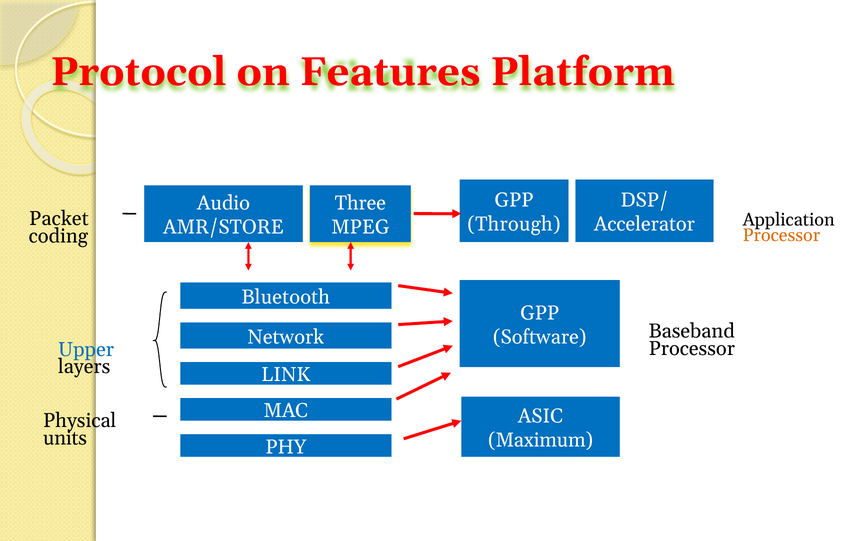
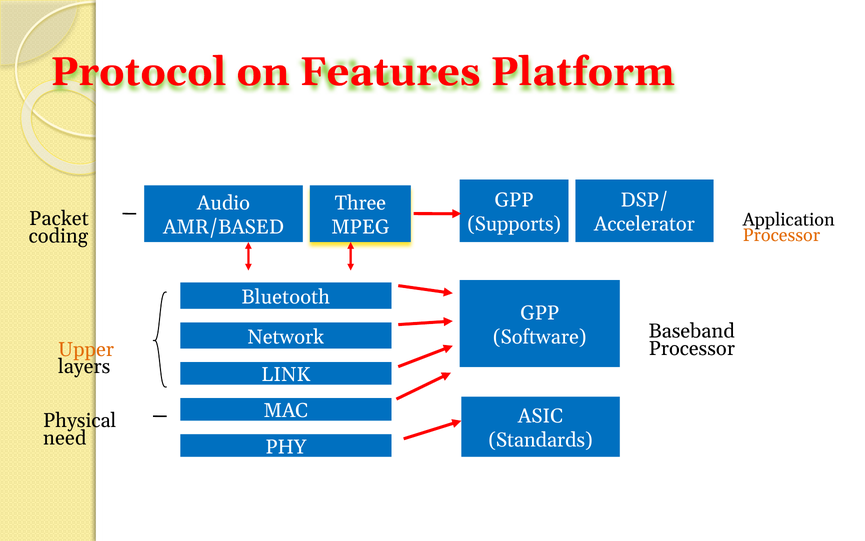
Through: Through -> Supports (514, 224)
AMR/STORE: AMR/STORE -> AMR/BASED (224, 227)
Upper colour: blue -> orange (86, 349)
units: units -> need (65, 438)
Maximum: Maximum -> Standards (541, 440)
